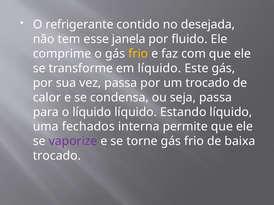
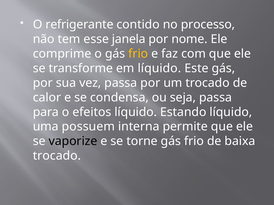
desejada: desejada -> processo (208, 25)
fluido: fluido -> nome (190, 39)
o líquido: líquido -> efeitos (92, 112)
fechados: fechados -> possuem (88, 127)
vaporize colour: purple -> black (73, 142)
